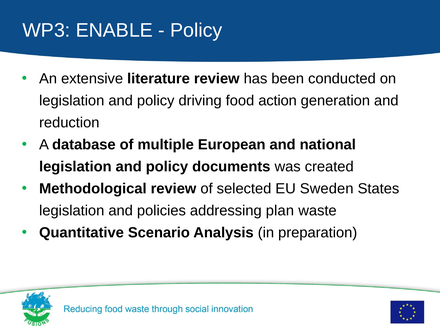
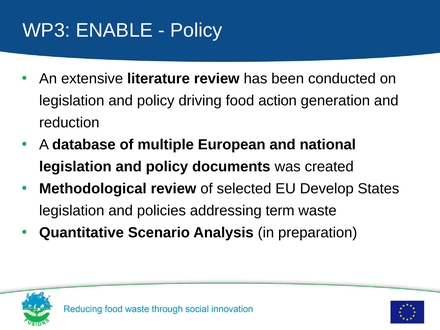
Sweden: Sweden -> Develop (327, 189)
plan: plan -> term (280, 211)
